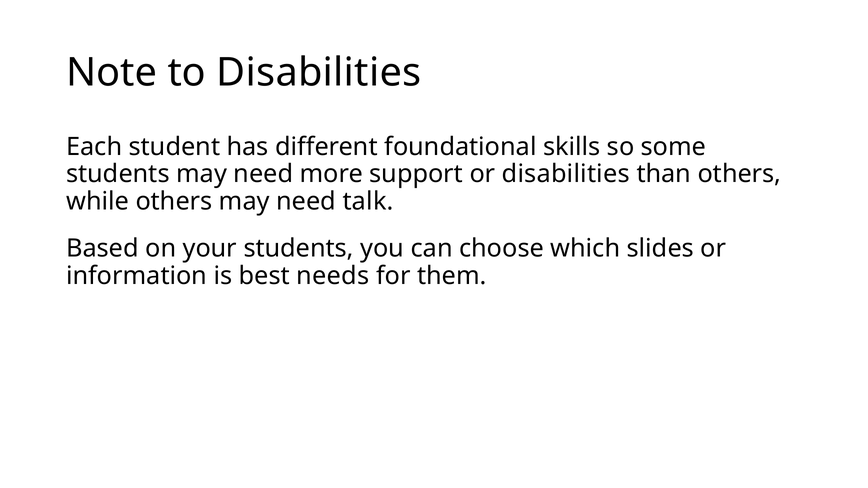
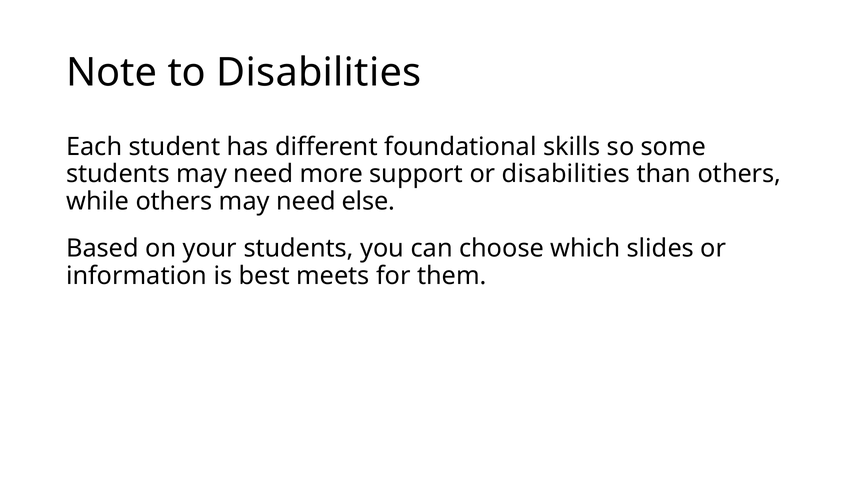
talk: talk -> else (368, 201)
needs: needs -> meets (333, 276)
